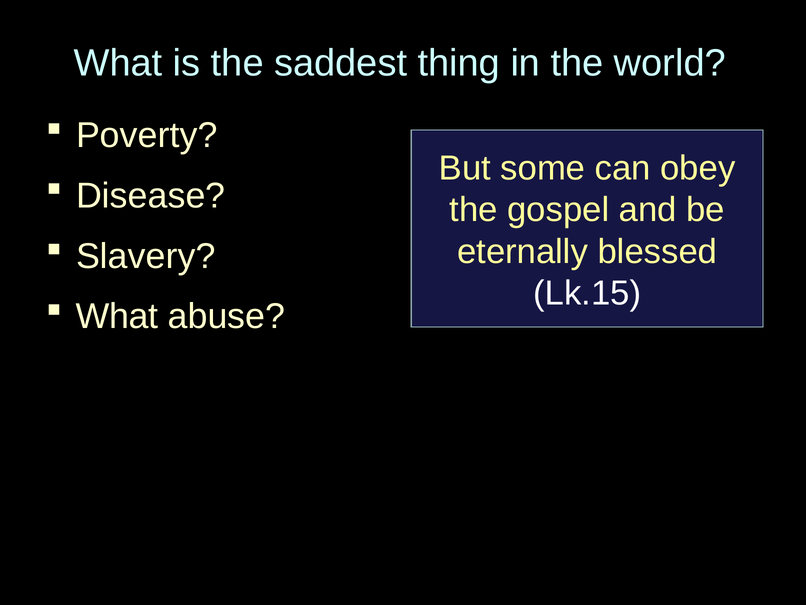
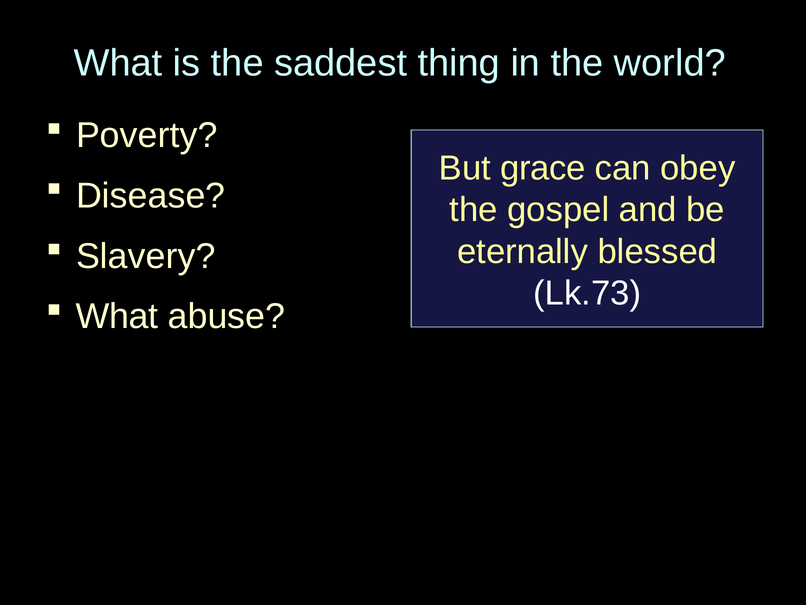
some: some -> grace (543, 168)
Lk.15: Lk.15 -> Lk.73 (587, 293)
